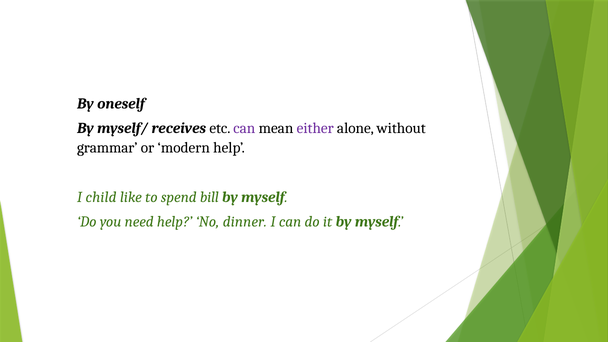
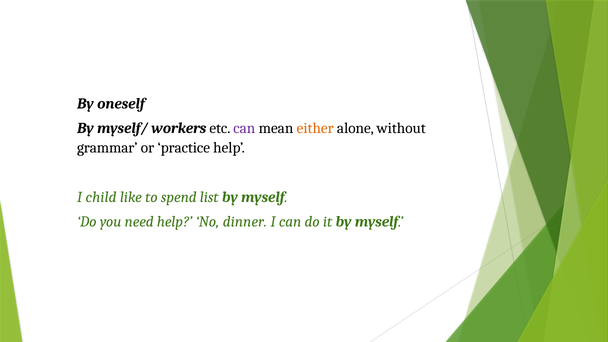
receives: receives -> workers (179, 128)
either colour: purple -> orange (315, 128)
modern: modern -> practice (184, 148)
bill: bill -> list (209, 197)
